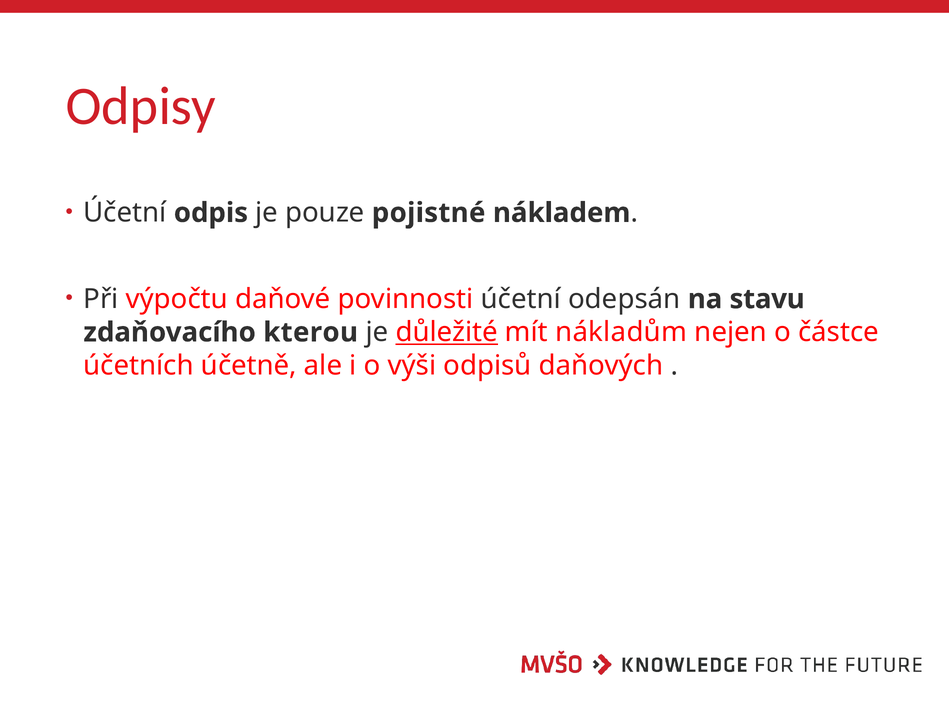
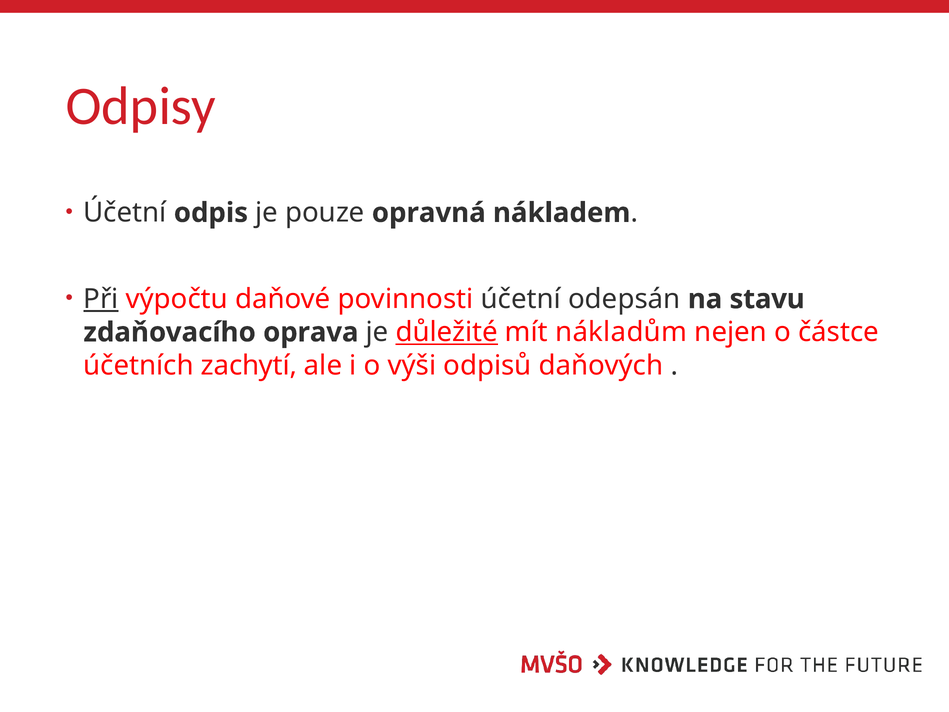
pojistné: pojistné -> opravná (429, 213)
Při underline: none -> present (101, 299)
kterou: kterou -> oprava (311, 332)
účetně: účetně -> zachytí (249, 365)
